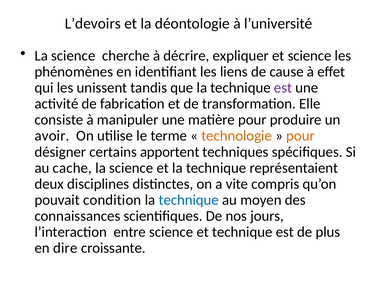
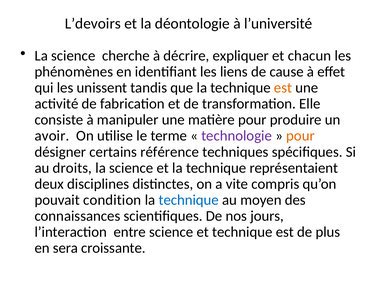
et science: science -> chacun (309, 56)
est colour: purple -> orange (283, 88)
technologie colour: orange -> purple (237, 136)
apportent: apportent -> référence (170, 152)
cache: cache -> droits (72, 168)
dire: dire -> sera (65, 248)
